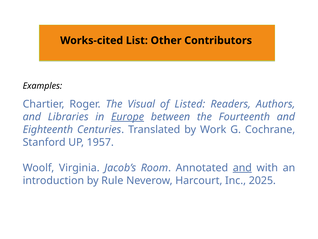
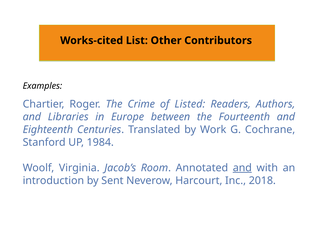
Visual: Visual -> Crime (141, 104)
Europe underline: present -> none (128, 117)
1957: 1957 -> 1984 (100, 142)
Rule: Rule -> Sent (112, 180)
2025: 2025 -> 2018 (262, 180)
